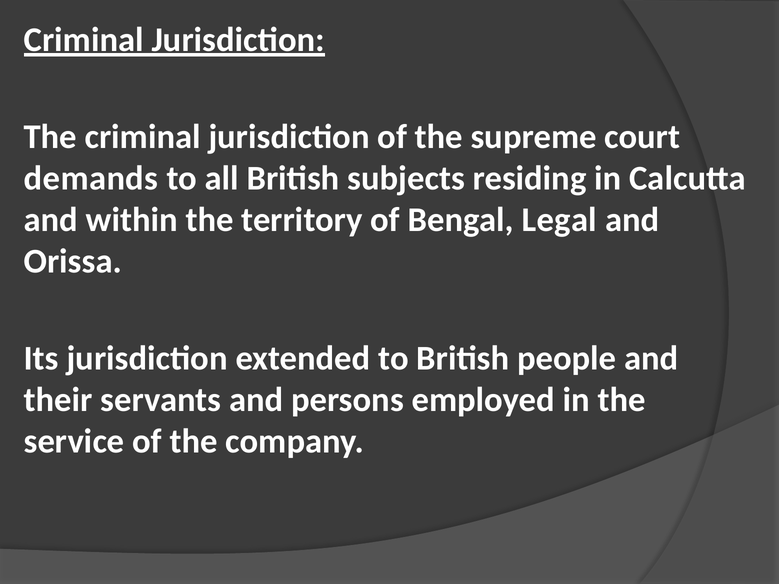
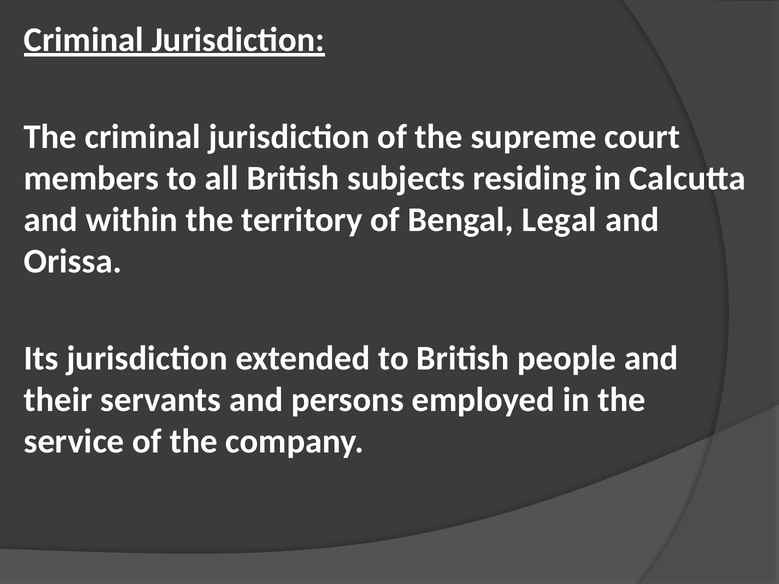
demands: demands -> members (91, 179)
